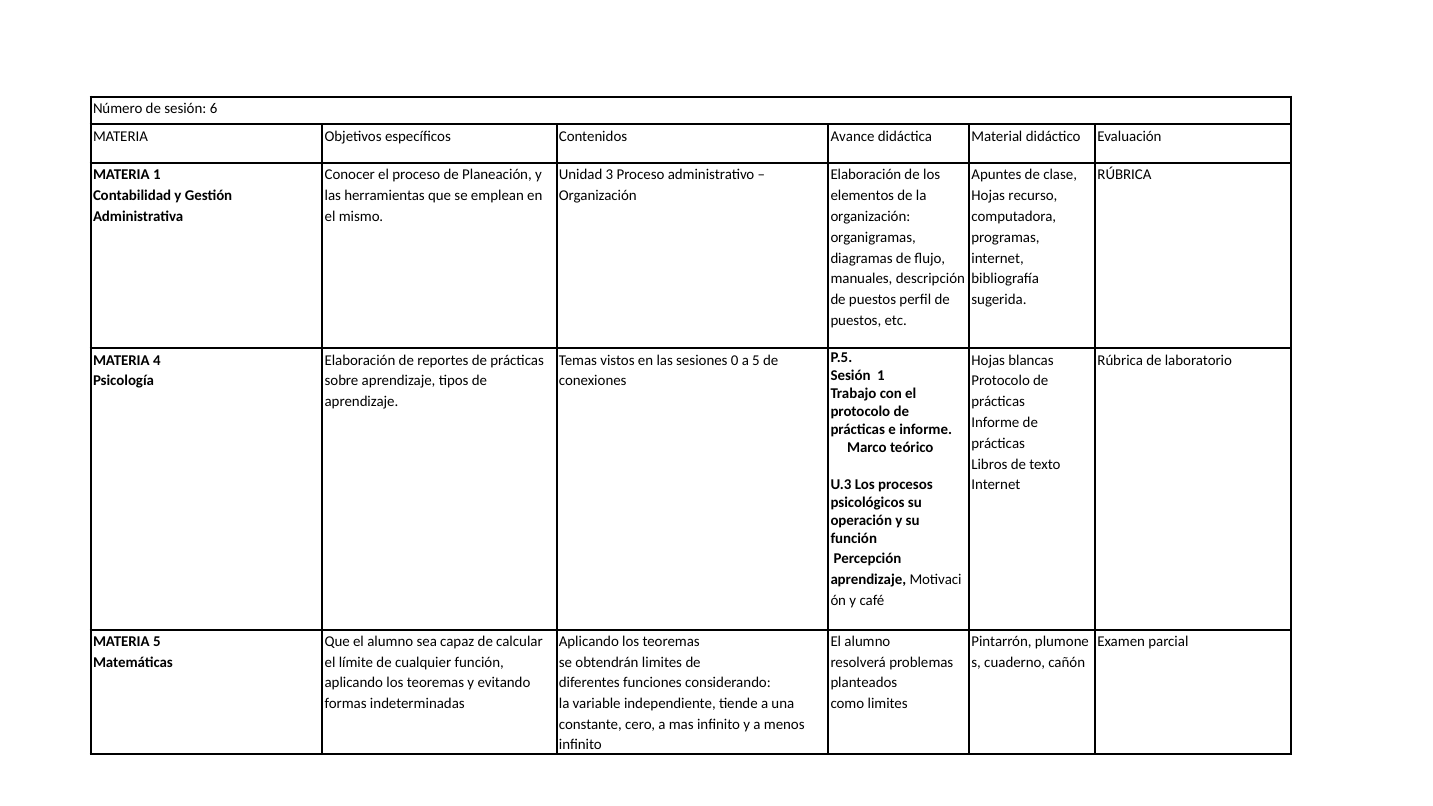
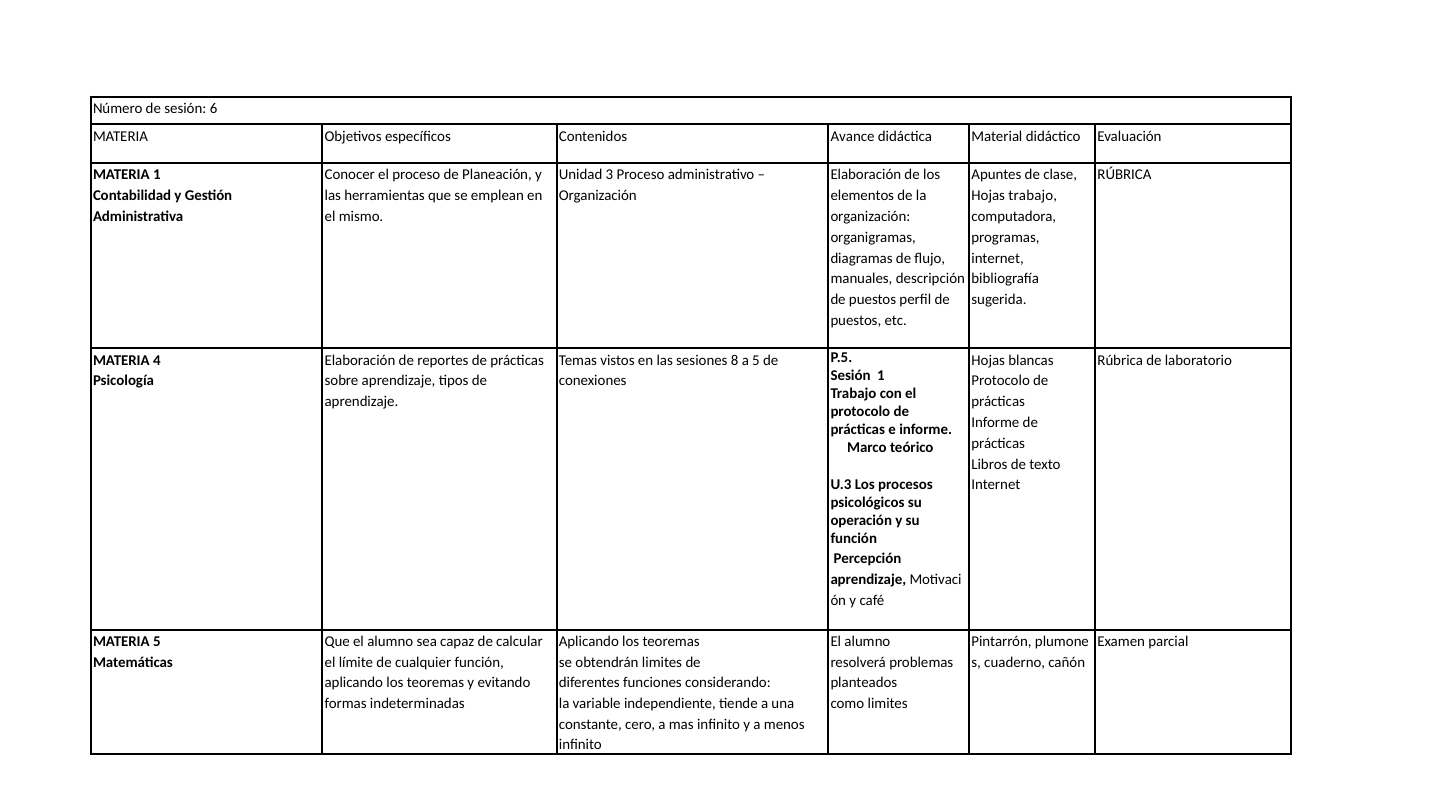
Hojas recurso: recurso -> trabajo (1033, 196)
0: 0 -> 8 (735, 360)
